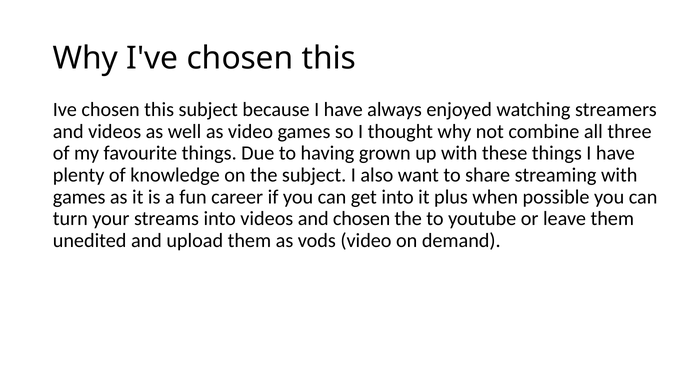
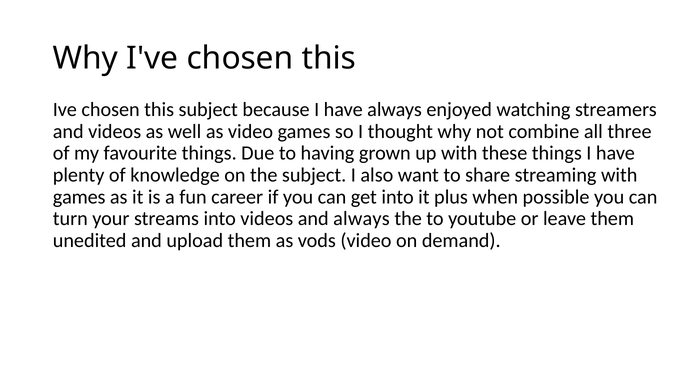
and chosen: chosen -> always (361, 219)
